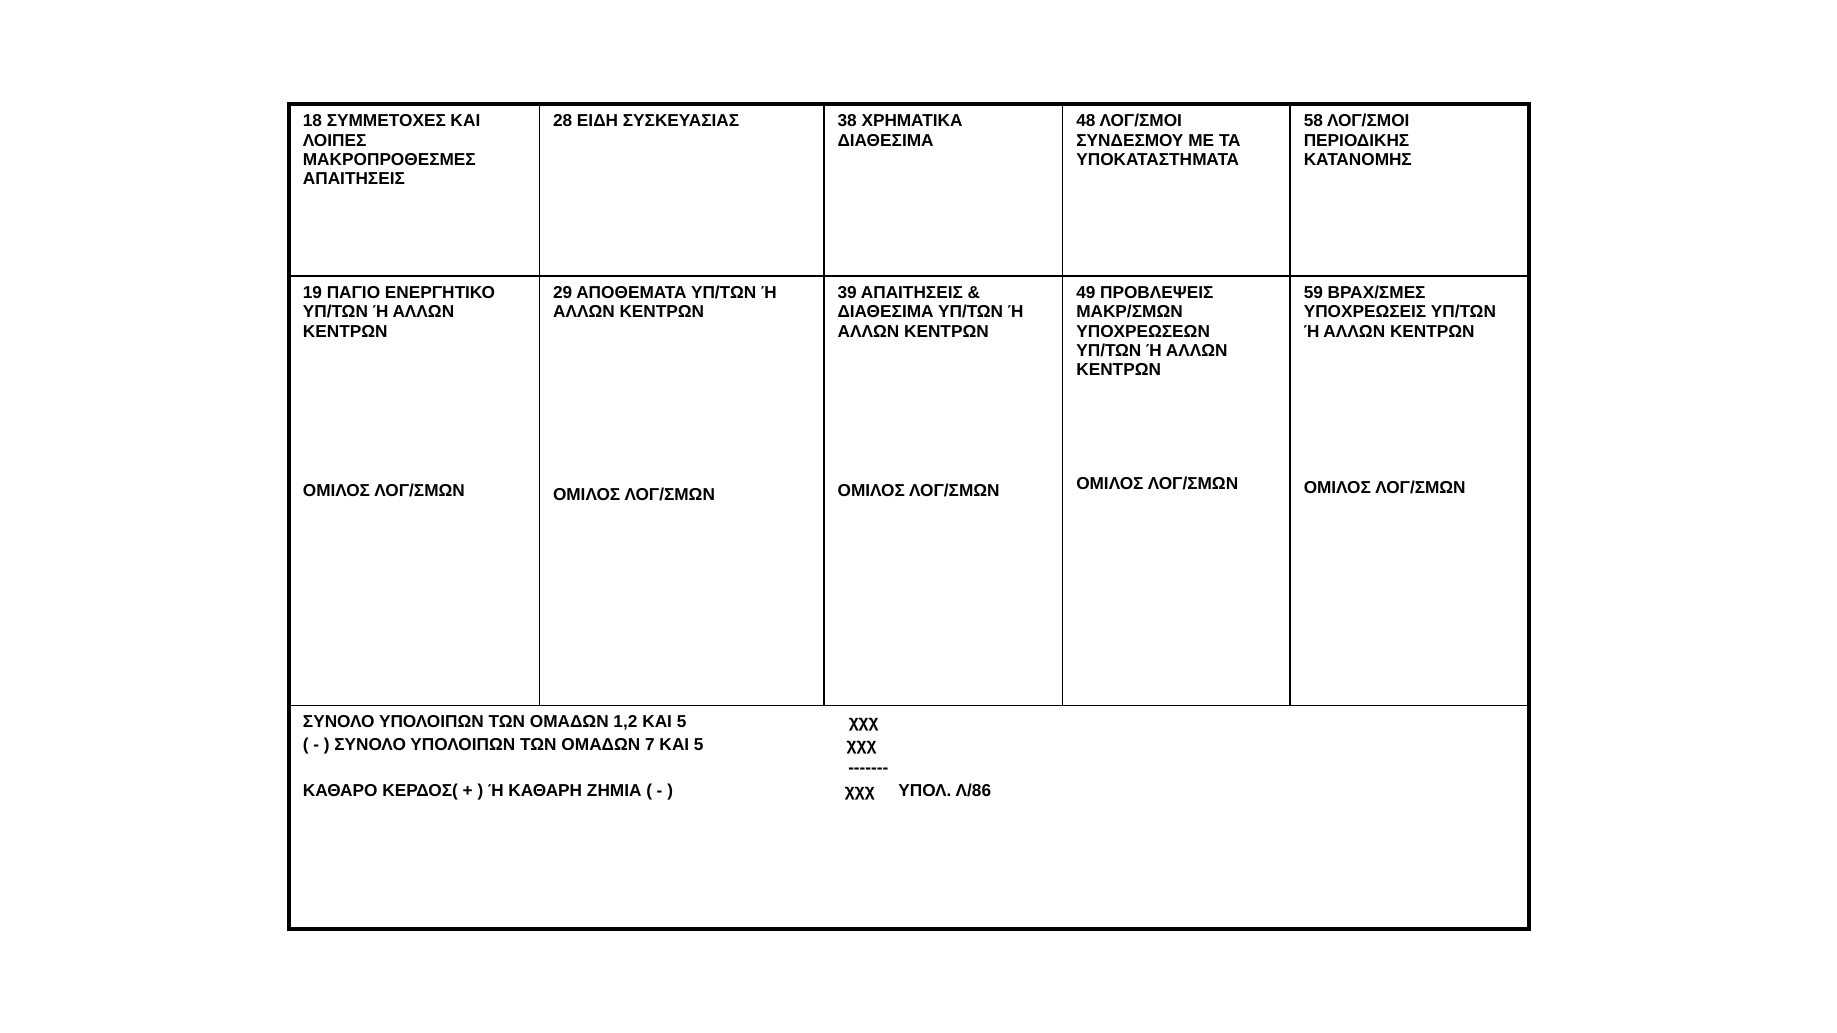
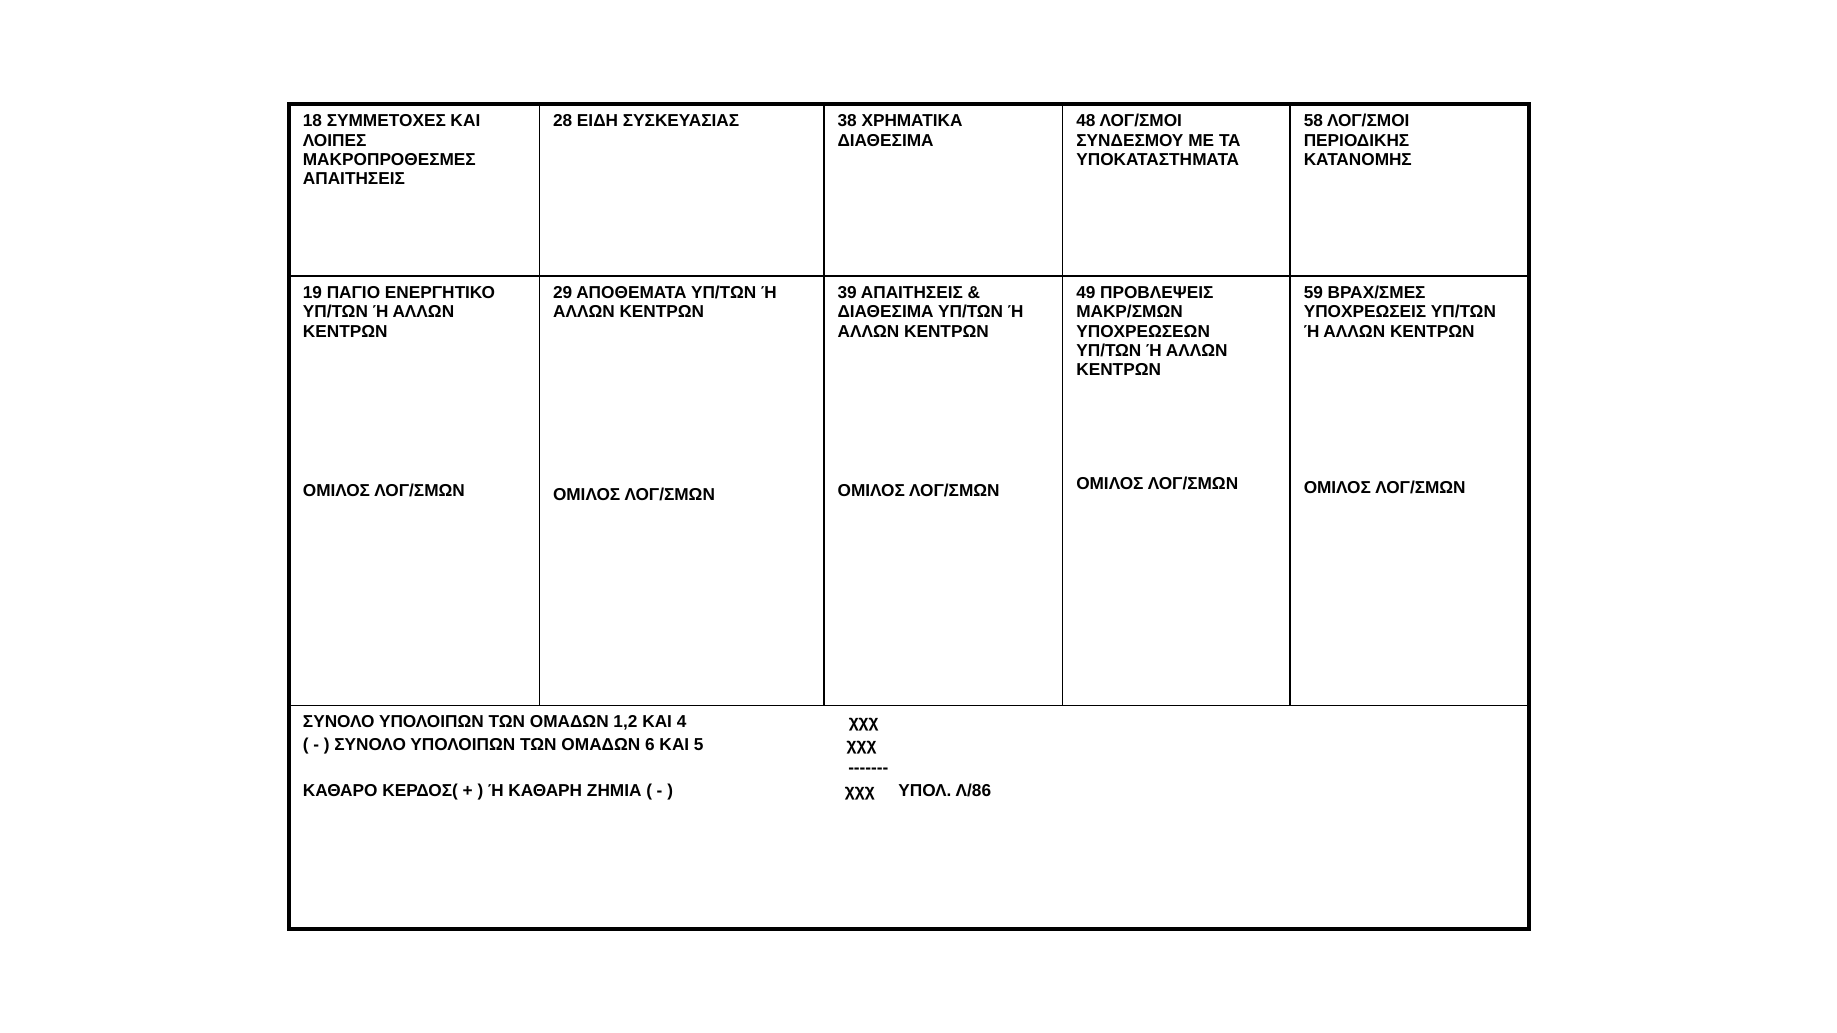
1,2 ΚΑΙ 5: 5 -> 4 (682, 722)
7: 7 -> 6 (650, 745)
